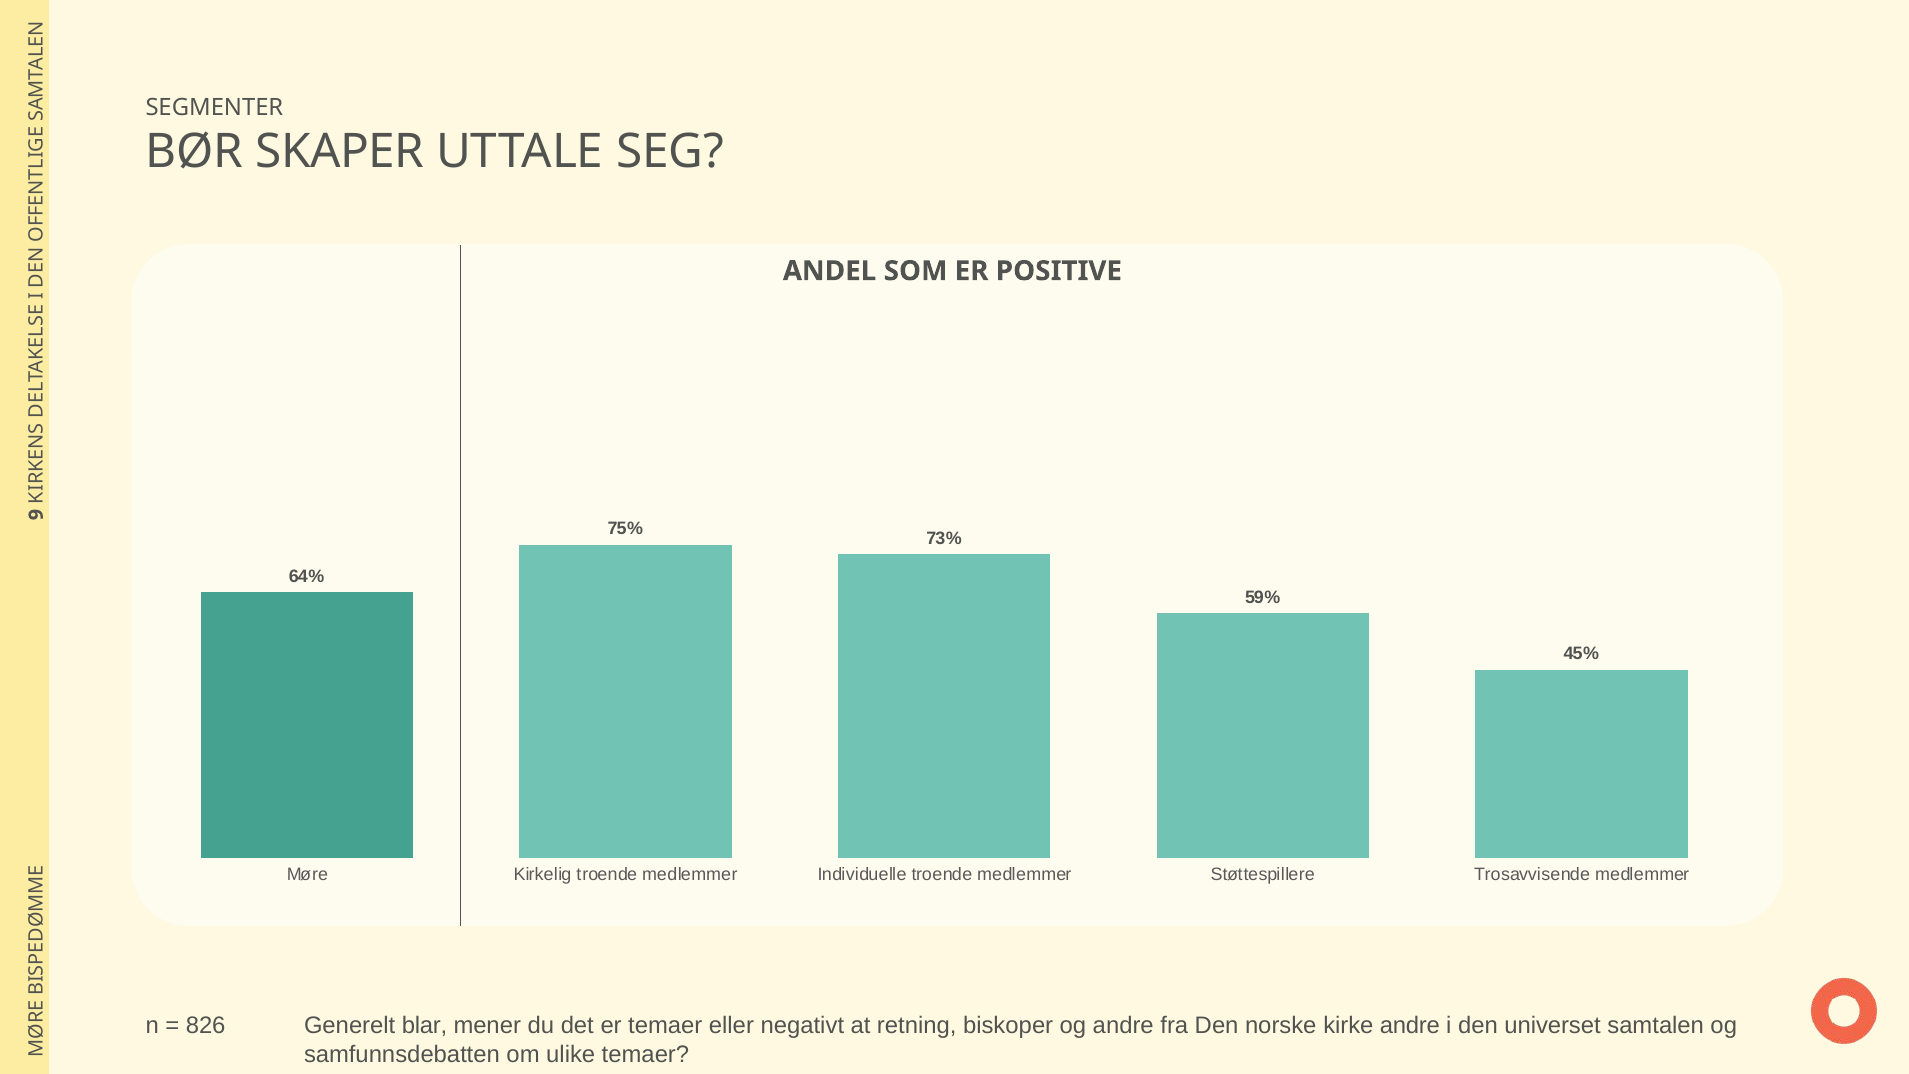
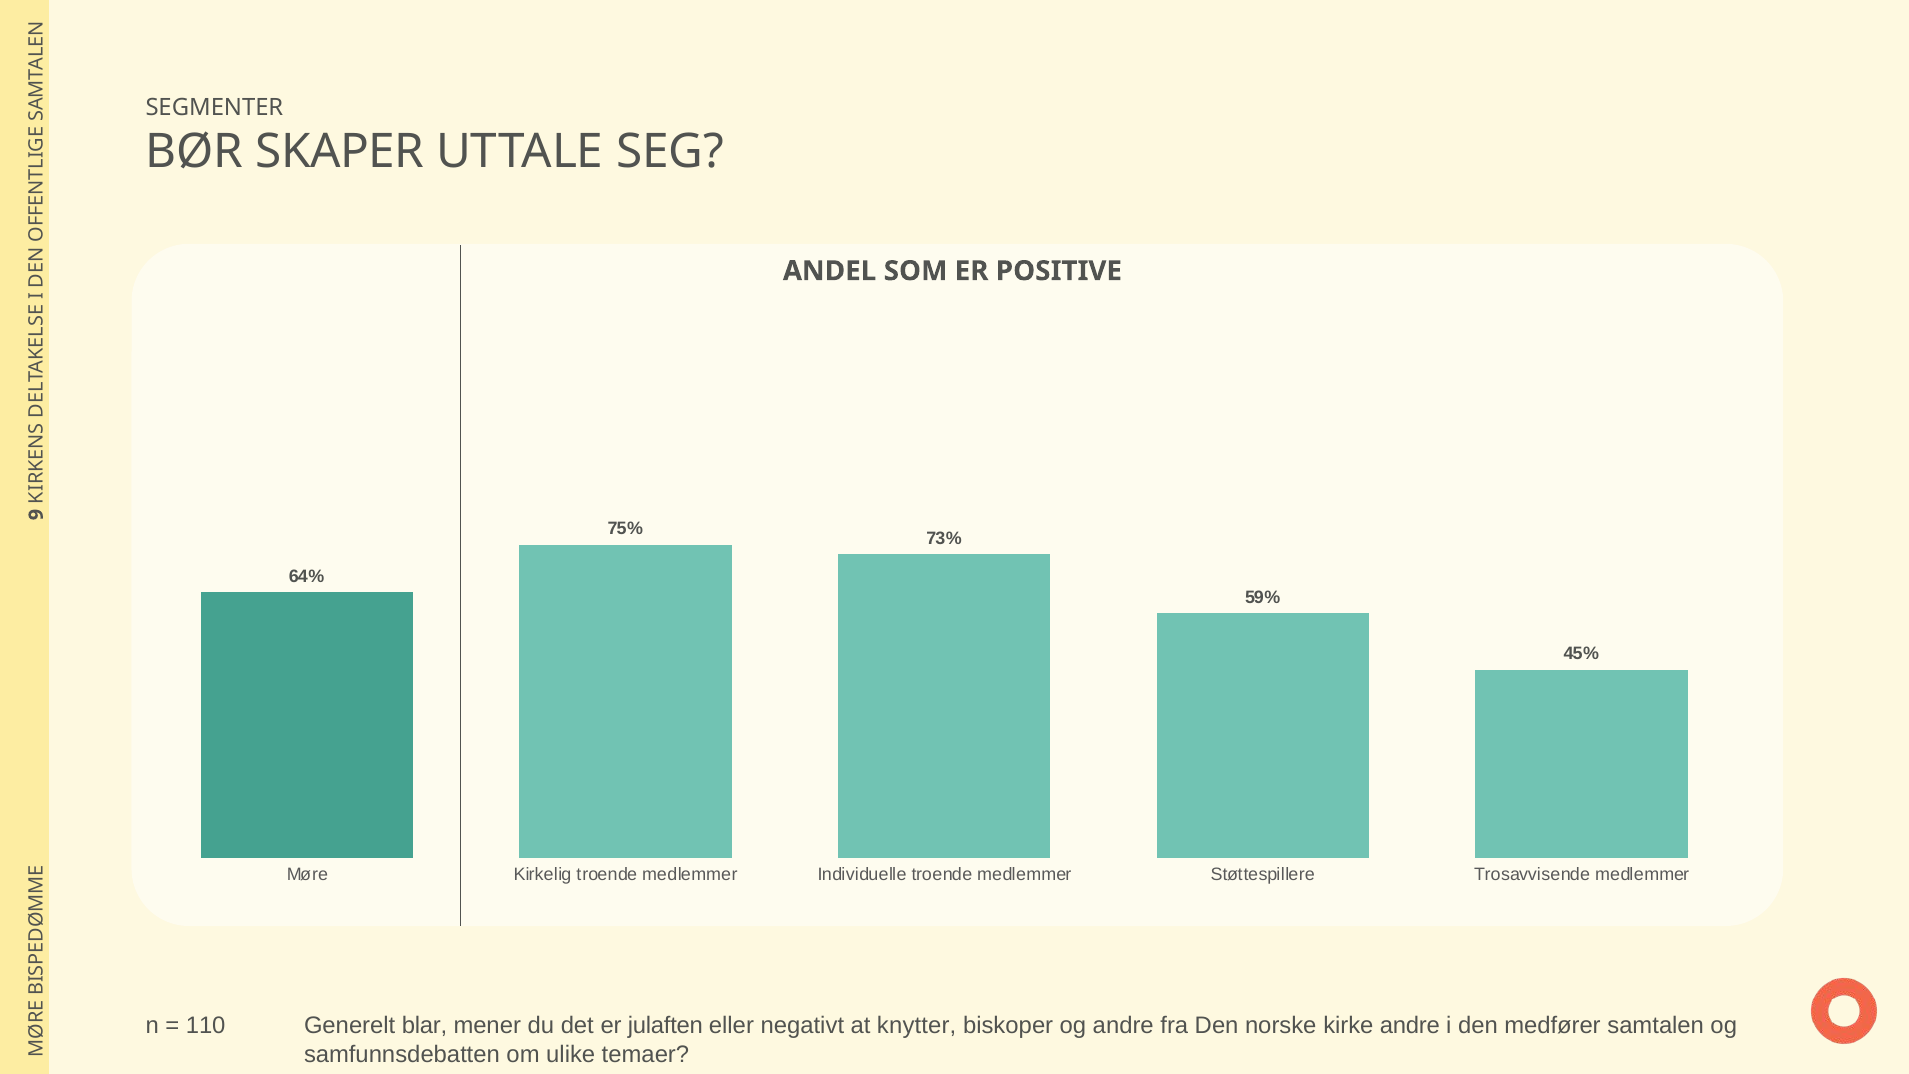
826: 826 -> 110 (206, 1026)
er temaer: temaer -> julaften (665, 1026)
retning: retning -> knytter (917, 1026)
universet: universet -> medfører (1553, 1026)
